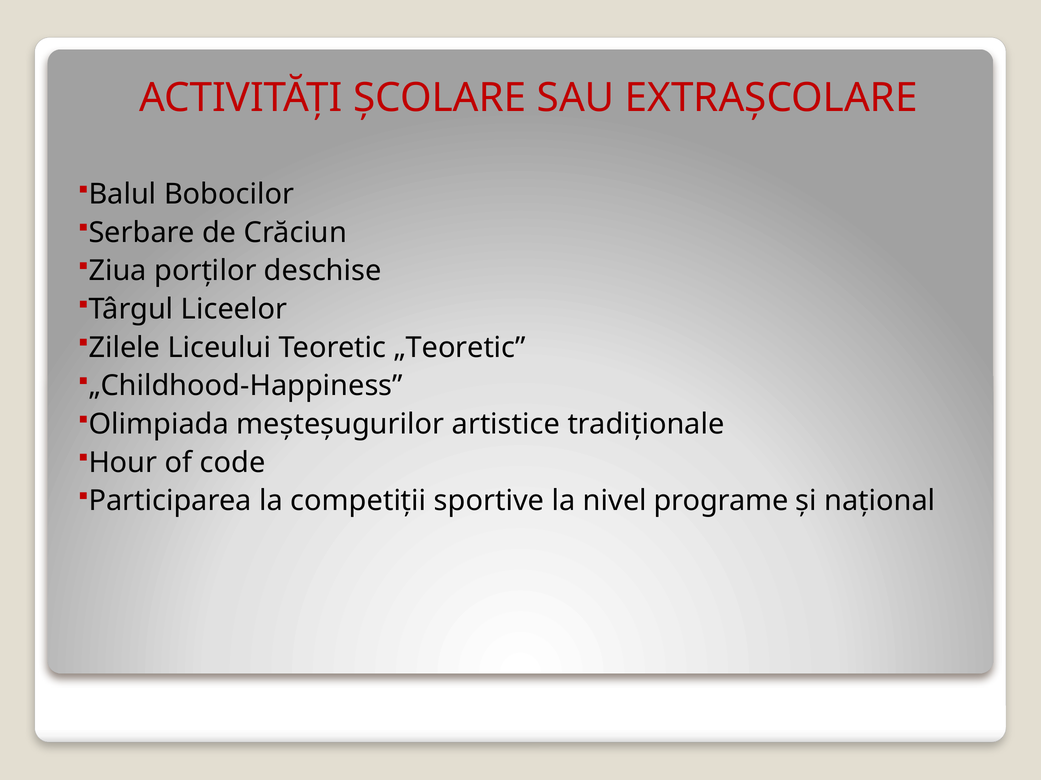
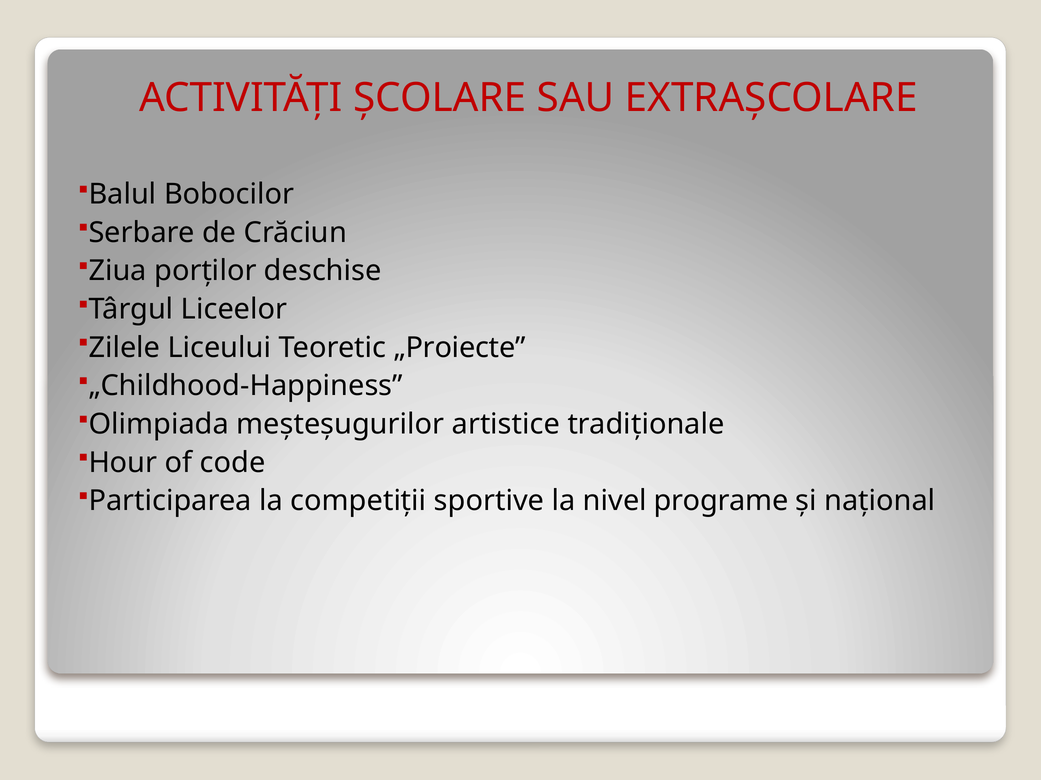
„Teoretic: „Teoretic -> „Proiecte (460, 348)
